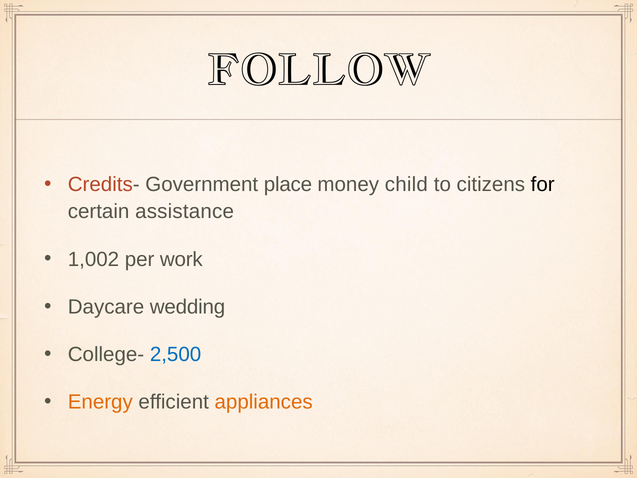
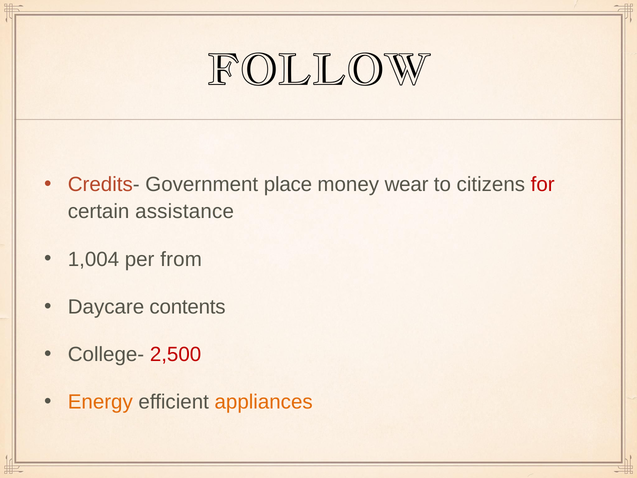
child: child -> wear (407, 184)
for colour: black -> red (543, 184)
1,002: 1,002 -> 1,004 (93, 259)
work: work -> from (181, 259)
wedding: wedding -> contents (188, 307)
2,500 colour: blue -> red (176, 354)
